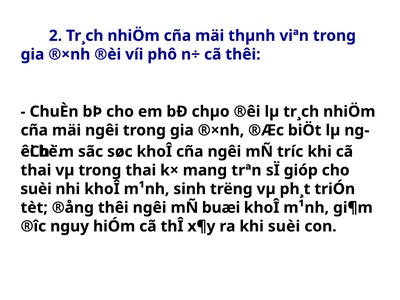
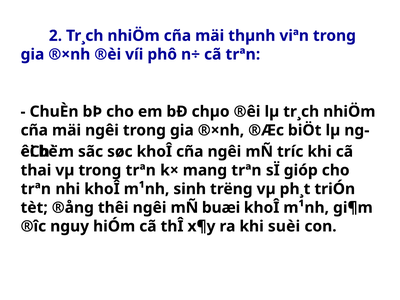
cã thêi: thêi -> trªn (243, 54)
trong thai: thai -> trªn (141, 170)
suèi: suèi -> trªn (36, 189)
